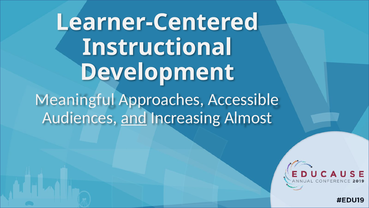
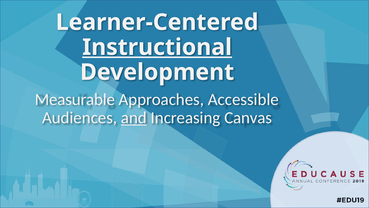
Instructional underline: none -> present (157, 47)
Meaningful: Meaningful -> Measurable (75, 99)
Almost: Almost -> Canvas (248, 118)
